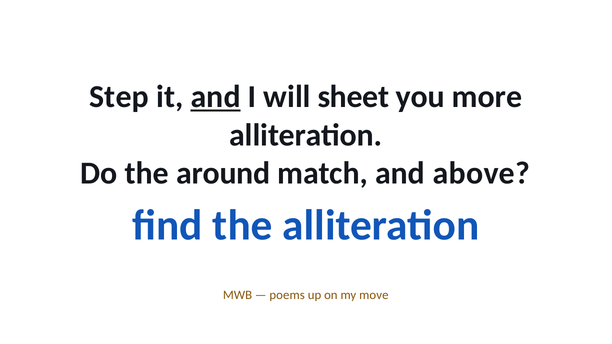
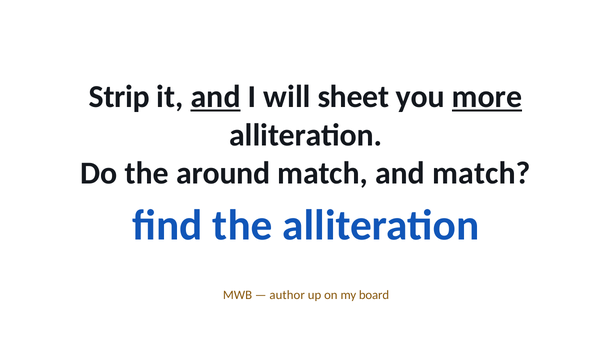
Step: Step -> Strip (119, 97)
more underline: none -> present (487, 97)
and above: above -> match (481, 174)
poems: poems -> author (287, 295)
move: move -> board (374, 295)
